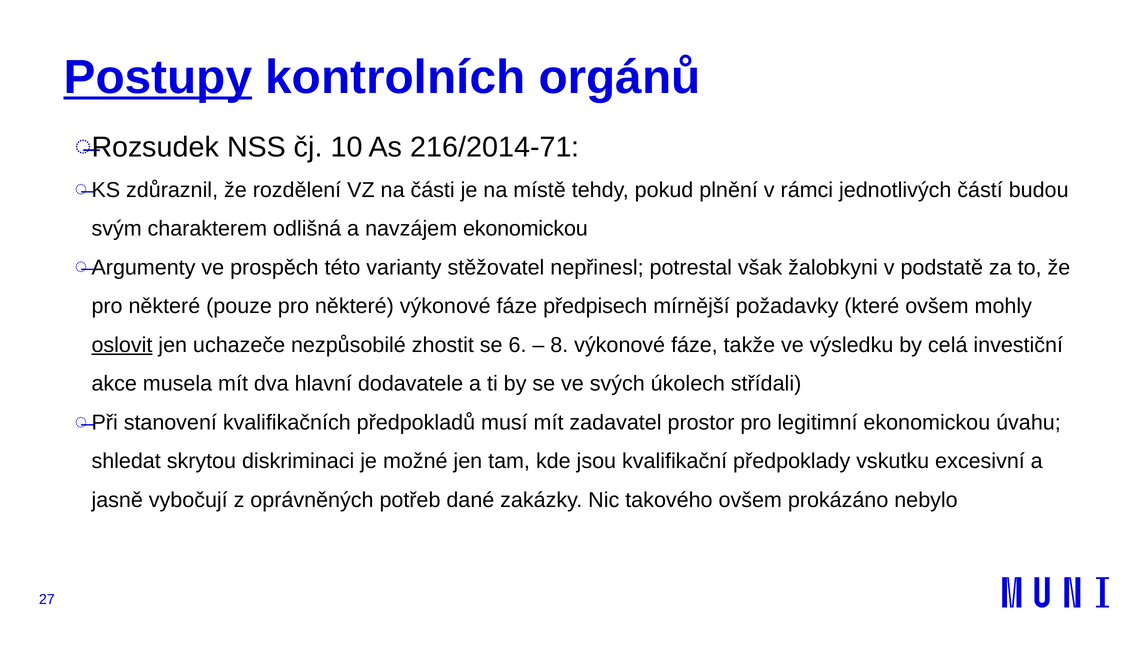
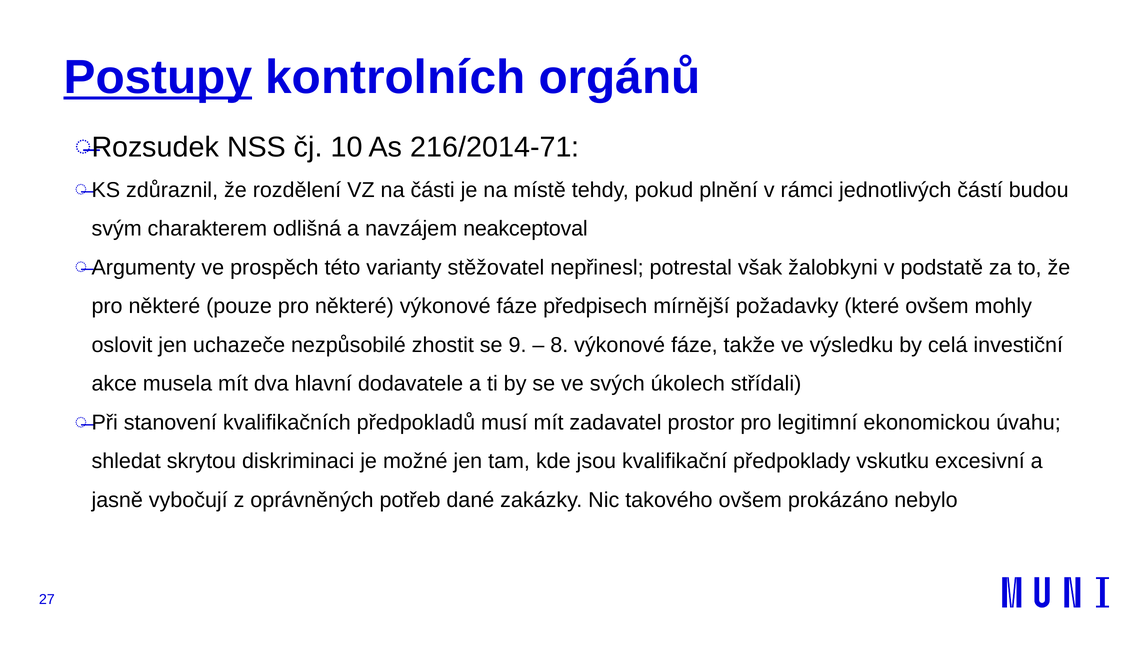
navzájem ekonomickou: ekonomickou -> neakceptoval (525, 229)
oslovit underline: present -> none (122, 345)
6: 6 -> 9 (518, 345)
